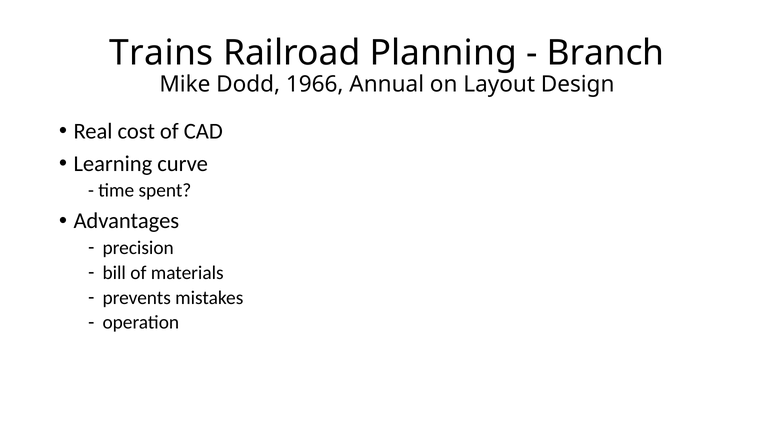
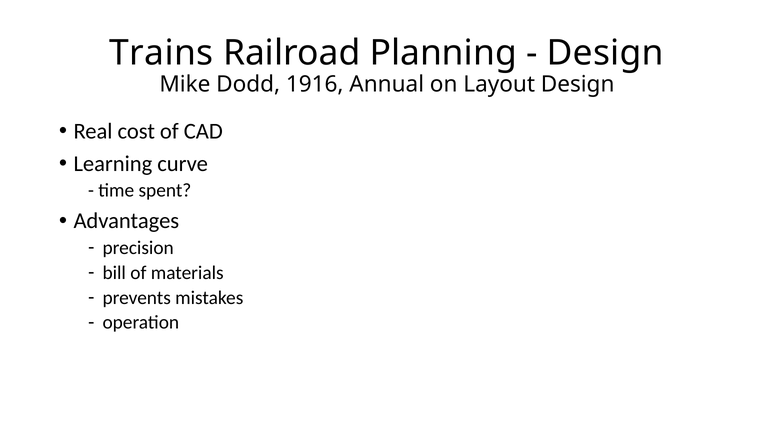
Branch: Branch -> Design (605, 53)
1966: 1966 -> 1916 (315, 84)
